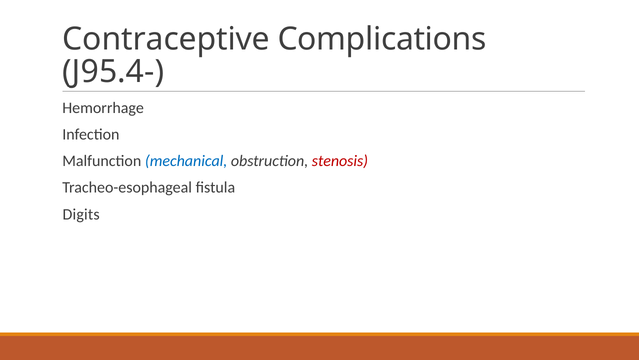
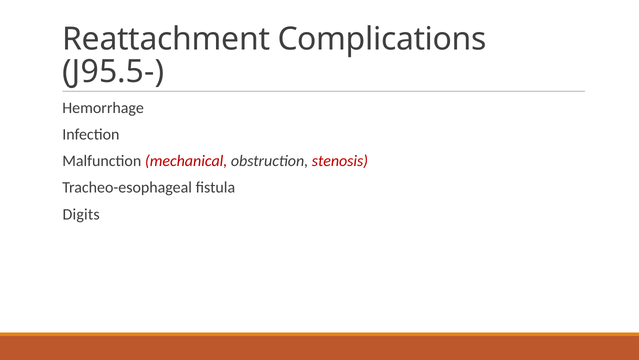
Contraceptive: Contraceptive -> Reattachment (166, 39)
J95.4-: J95.4- -> J95.5- (113, 72)
mechanical colour: blue -> red (186, 161)
